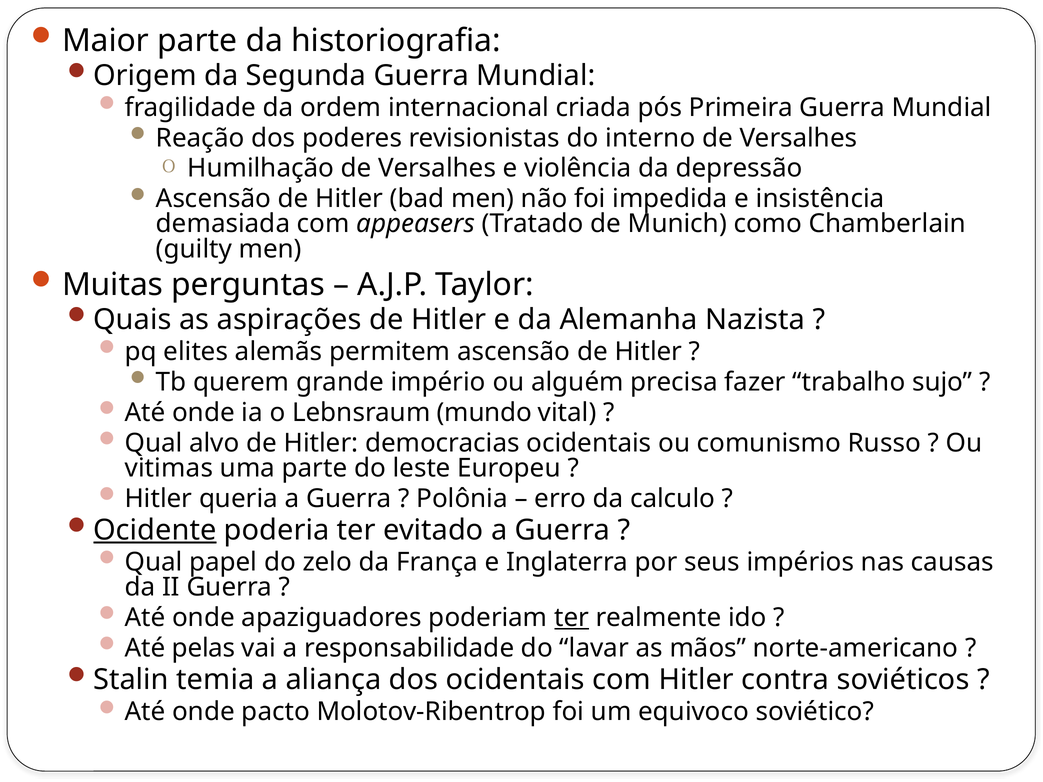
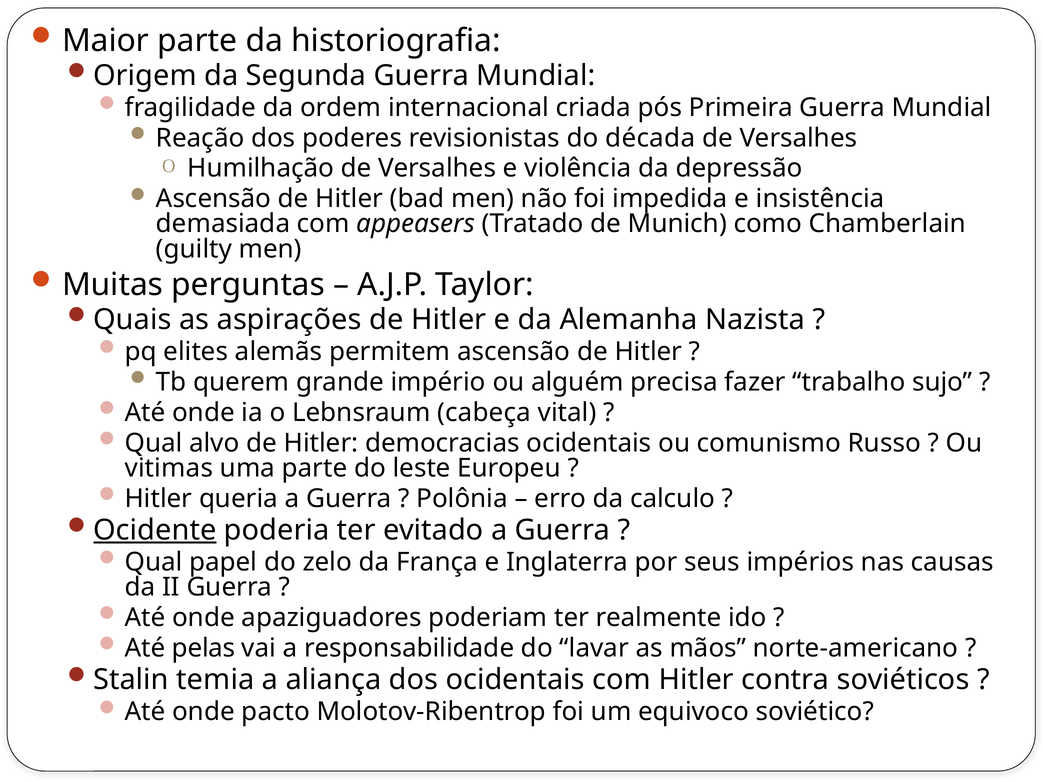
interno: interno -> década (650, 138)
mundo: mundo -> cabeça (484, 413)
ter underline: present -> none (572, 618)
